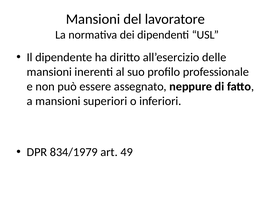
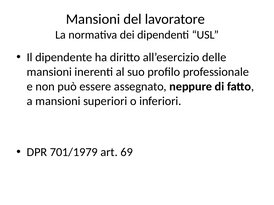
834/1979: 834/1979 -> 701/1979 (74, 152)
49: 49 -> 69 (127, 152)
